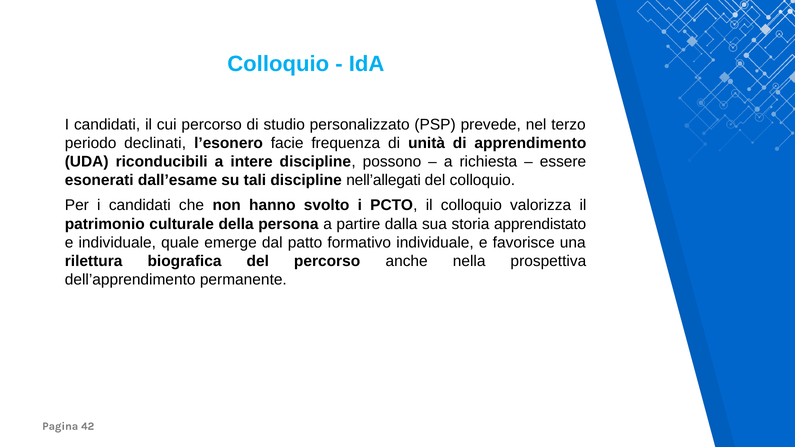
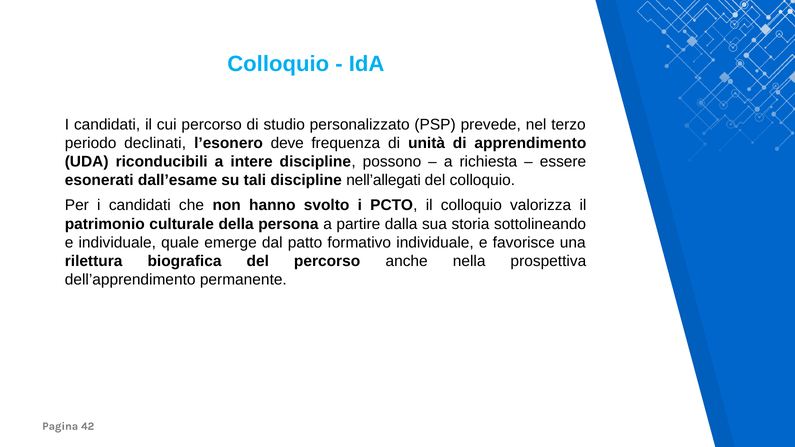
facie: facie -> deve (287, 143)
apprendistato: apprendistato -> sottolineando (540, 224)
